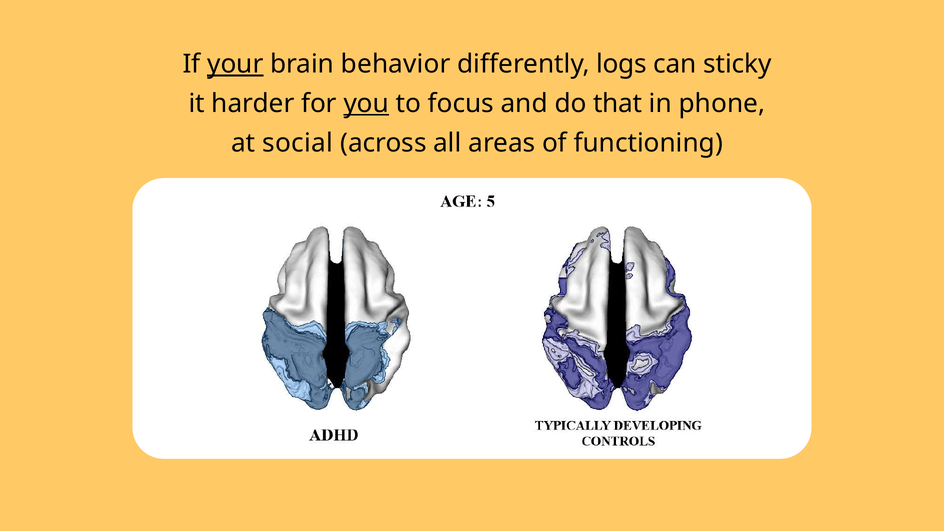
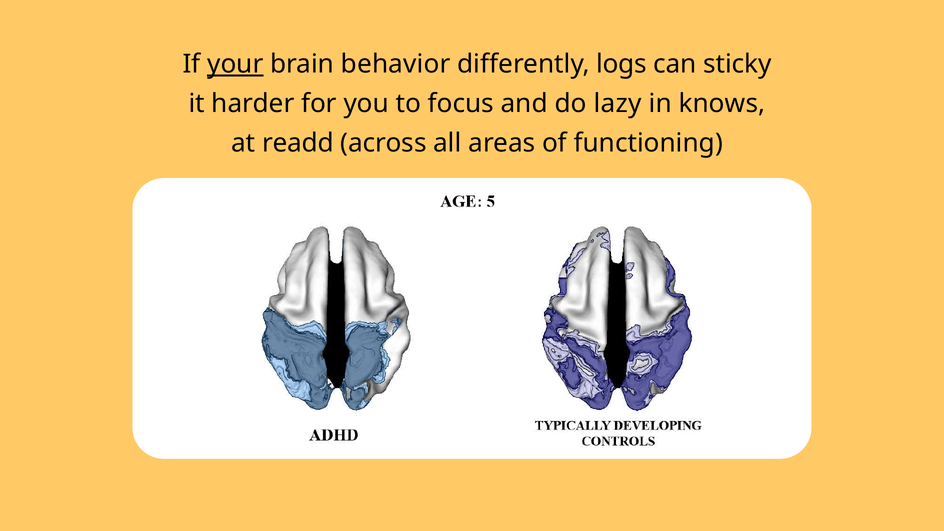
you underline: present -> none (366, 104)
that: that -> lazy (618, 104)
phone: phone -> knows (722, 104)
social: social -> readd (298, 143)
